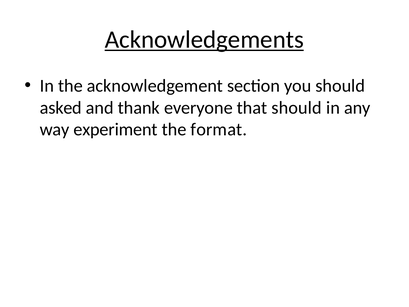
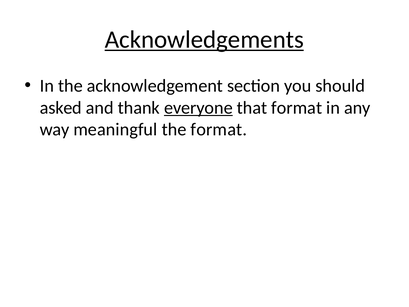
everyone underline: none -> present (198, 108)
that should: should -> format (297, 108)
experiment: experiment -> meaningful (115, 129)
